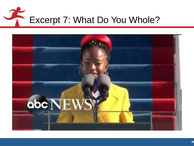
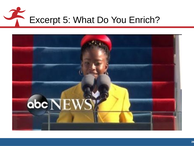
7: 7 -> 5 (67, 20)
Whole: Whole -> Enrich (144, 20)
